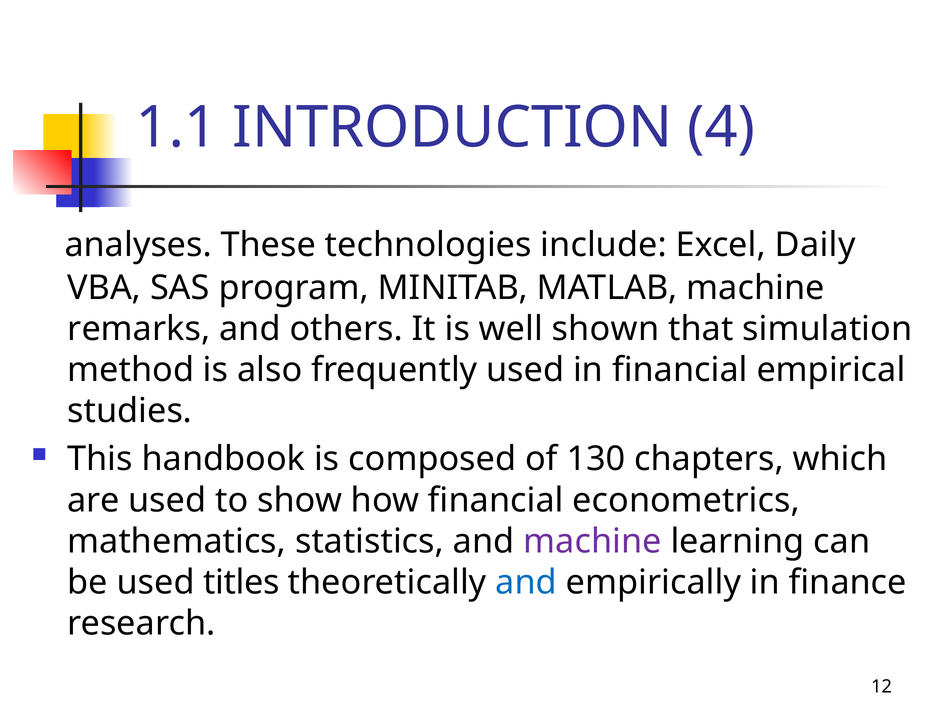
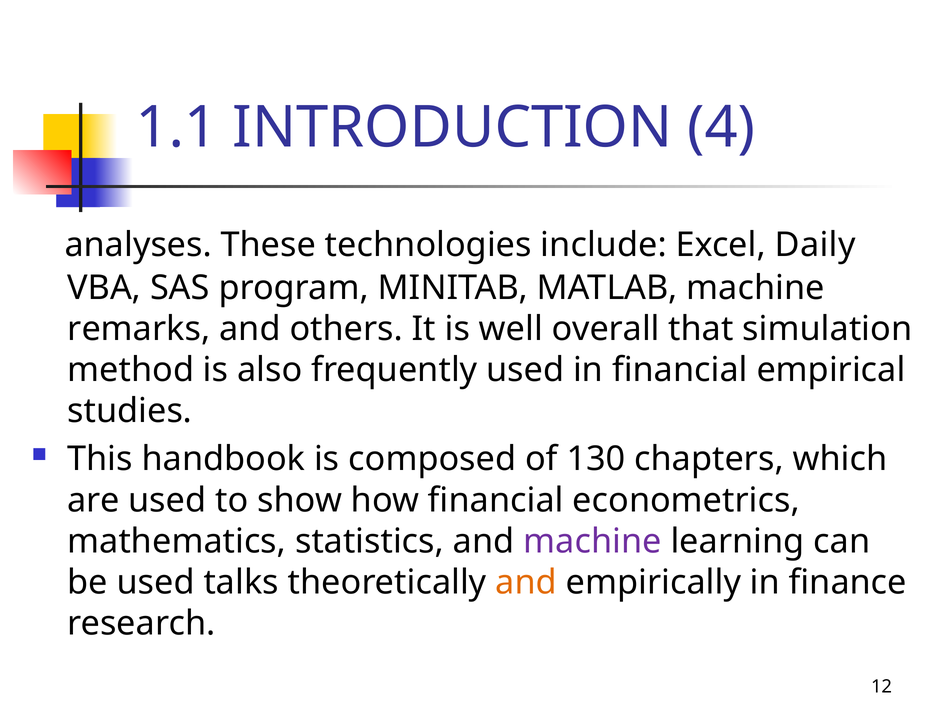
shown: shown -> overall (606, 329)
titles: titles -> talks (241, 582)
and colour: blue -> orange (526, 582)
